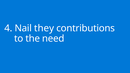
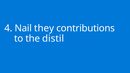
need: need -> distil (53, 39)
